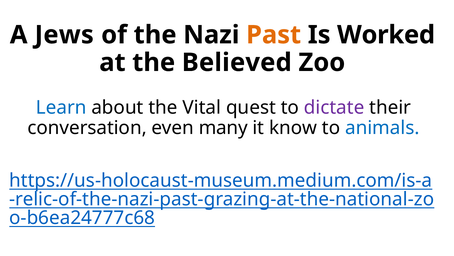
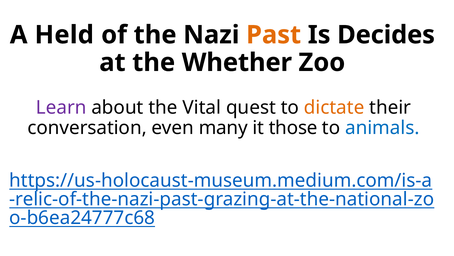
Jews: Jews -> Held (64, 35)
Worked: Worked -> Decides (386, 35)
Believed: Believed -> Whether (237, 62)
Learn colour: blue -> purple (61, 107)
dictate colour: purple -> orange (334, 107)
know: know -> those (293, 128)
